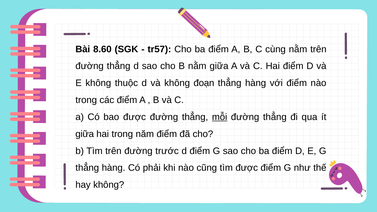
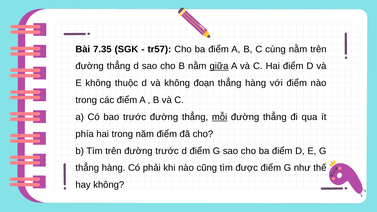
8.60: 8.60 -> 7.35 (102, 49)
giữa underline: none -> present (219, 66)
bao được: được -> trước (135, 117)
giữa: giữa -> phía (85, 134)
